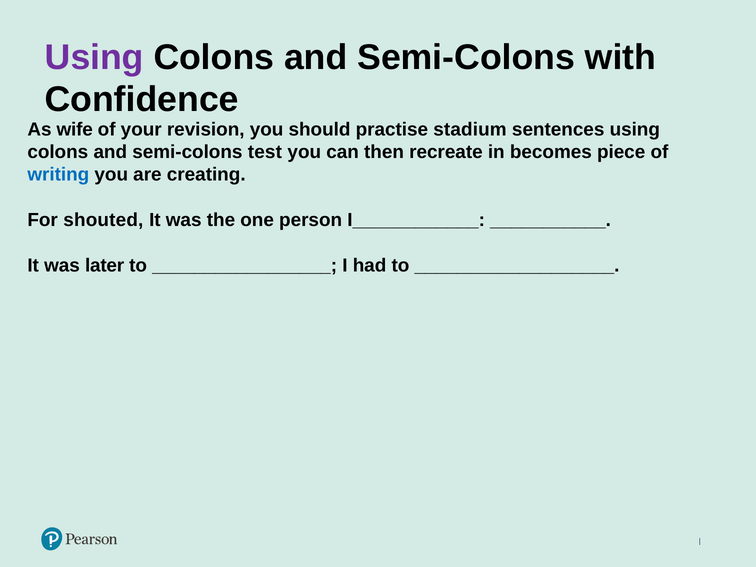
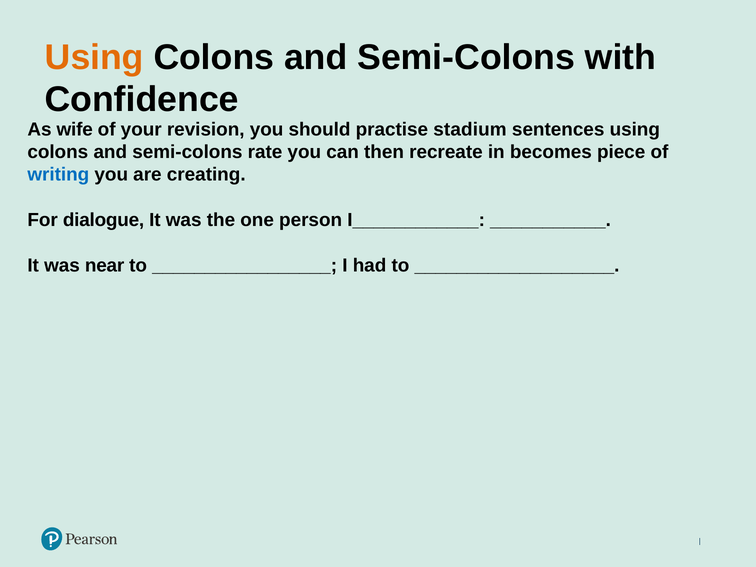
Using colour: purple -> orange (94, 58)
test: test -> rate (265, 152)
shouted: shouted -> dialogue (104, 220)
later: later -> near (105, 265)
